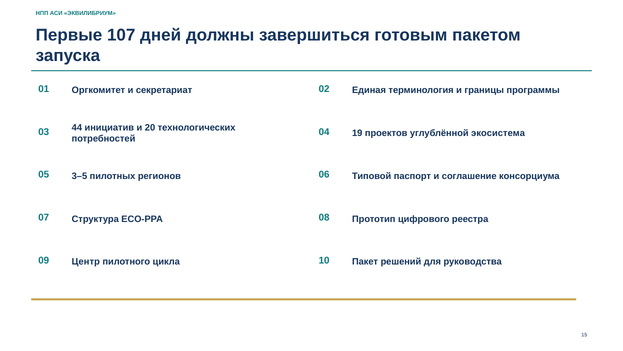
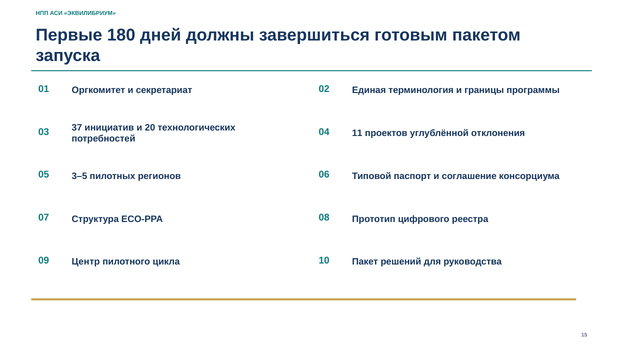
107: 107 -> 180 (121, 35)
44: 44 -> 37 (77, 127)
19: 19 -> 11 (357, 133)
экосистема: экосистема -> отклонения (498, 133)
